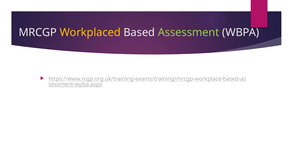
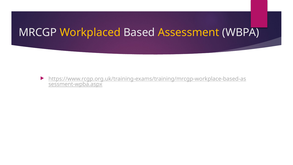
Assessment colour: light green -> yellow (189, 33)
